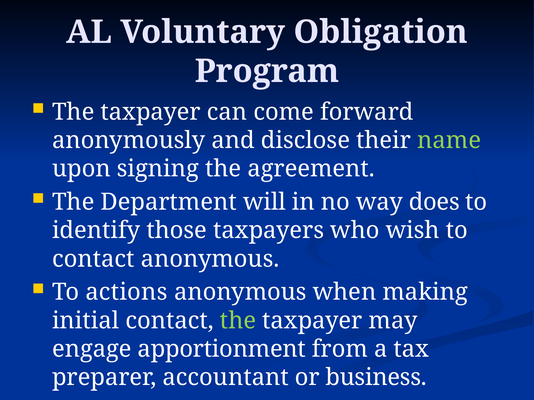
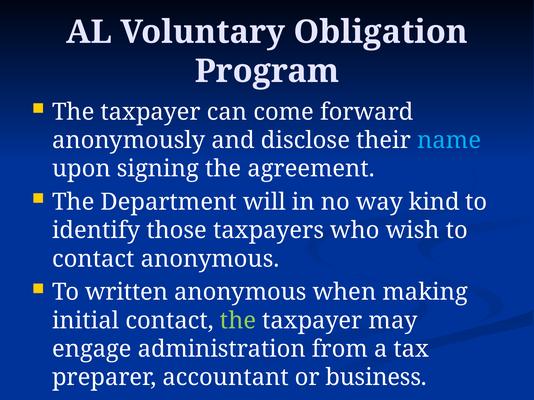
name colour: light green -> light blue (449, 141)
does: does -> kind (434, 202)
actions: actions -> written (127, 292)
apportionment: apportionment -> administration (222, 349)
